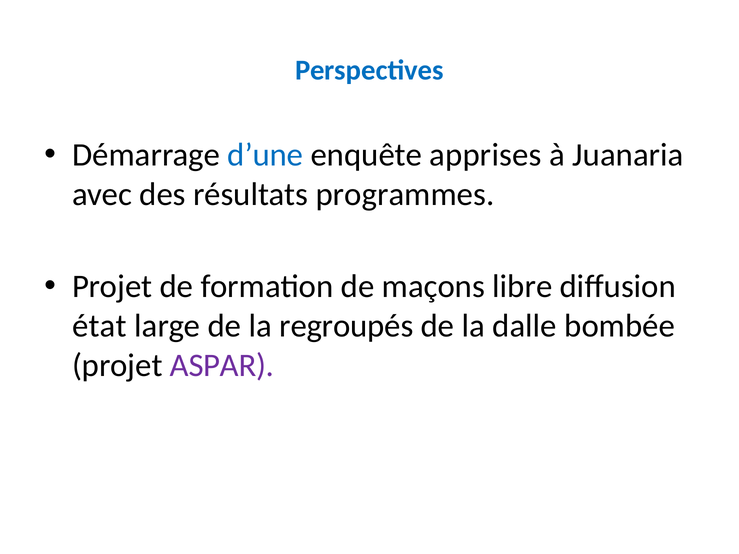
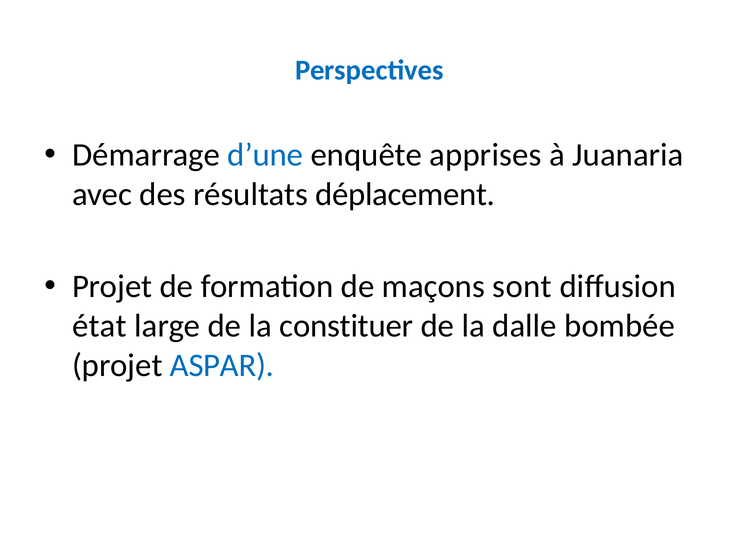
programmes: programmes -> déplacement (405, 195)
libre: libre -> sont (522, 287)
regroupés: regroupés -> constituer (346, 326)
ASPAR colour: purple -> blue (222, 365)
